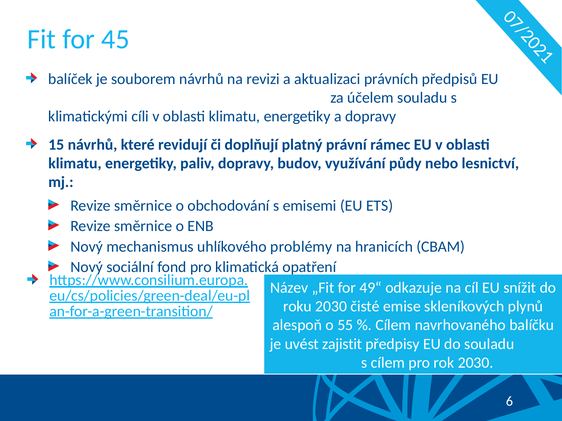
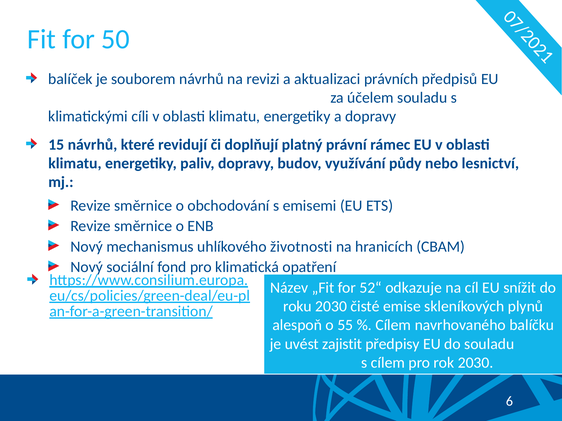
45: 45 -> 50 (115, 39)
problémy: problémy -> životnosti (301, 247)
49“: 49“ -> 52“ (371, 288)
